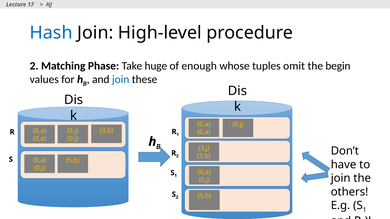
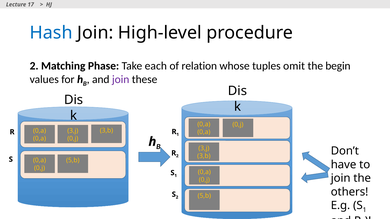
huge: huge -> each (156, 66)
enough: enough -> relation (199, 66)
join colour: blue -> purple (121, 80)
